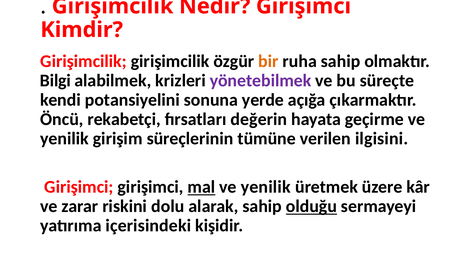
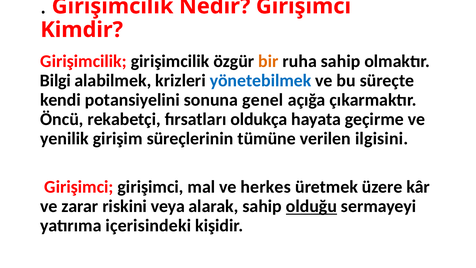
yönetebilmek colour: purple -> blue (261, 81)
yerde: yerde -> genel (263, 100)
değerin: değerin -> oldukça (259, 119)
mal underline: present -> none (201, 187)
yenilik: yenilik -> herkes (266, 187)
dolu: dolu -> veya (168, 206)
